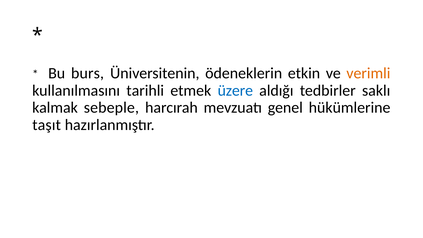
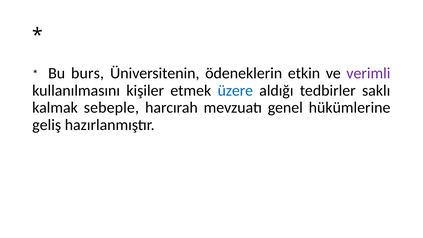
verimli colour: orange -> purple (368, 73)
tarihli: tarihli -> kişiler (145, 91)
taşıt: taşıt -> geliş (47, 125)
